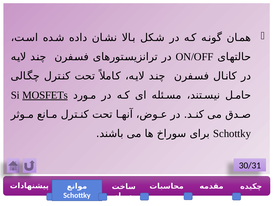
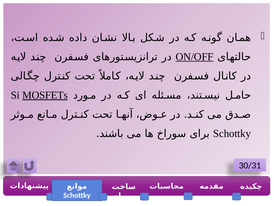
ON/OFF underline: none -> present (195, 57)
